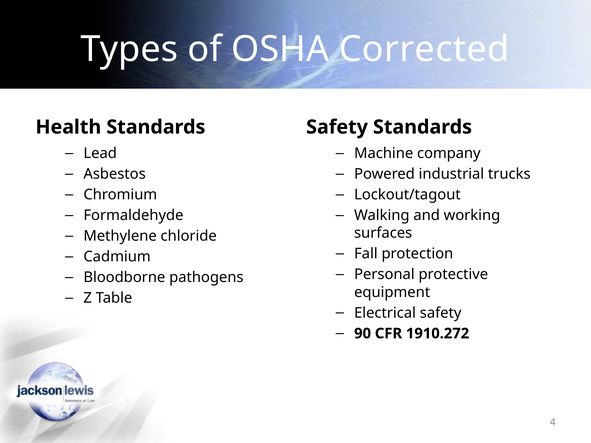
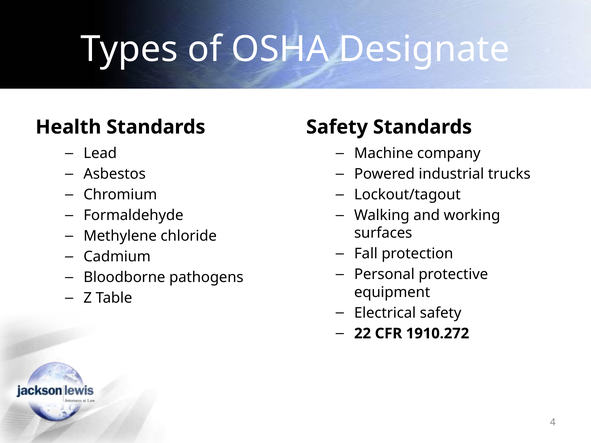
Corrected: Corrected -> Designate (424, 49)
90: 90 -> 22 (363, 334)
